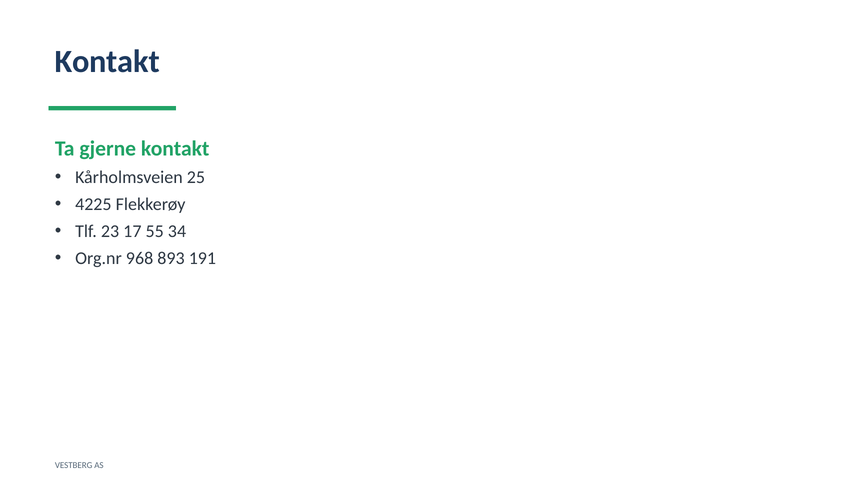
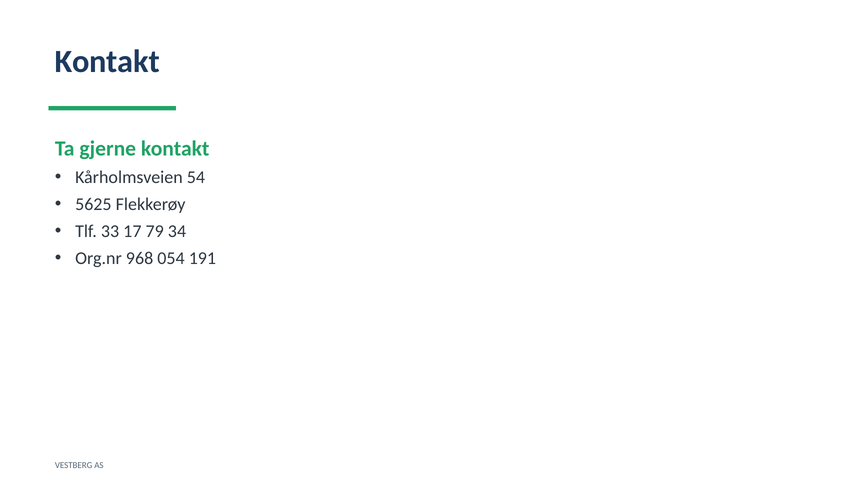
25: 25 -> 54 (196, 177)
4225: 4225 -> 5625 (93, 204)
23: 23 -> 33 (110, 231)
55: 55 -> 79 (155, 231)
893: 893 -> 054 (171, 258)
